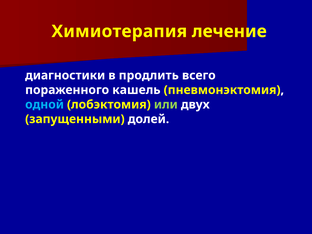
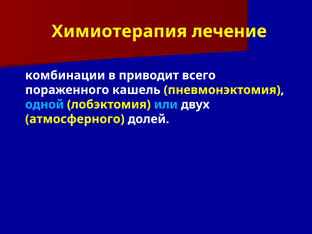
диагностики: диагностики -> комбинации (65, 75)
продлить: продлить -> приводит (149, 75)
или colour: light green -> light blue (166, 105)
запущенными: запущенными -> атмосферного (75, 119)
